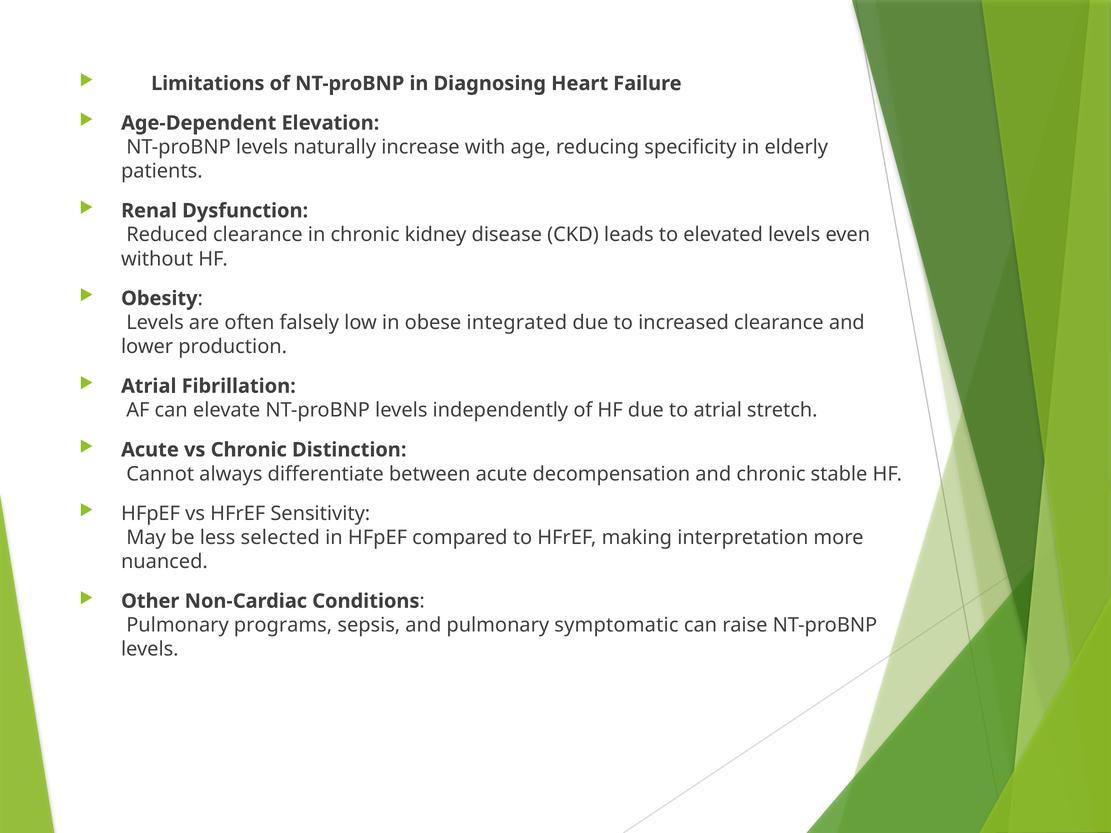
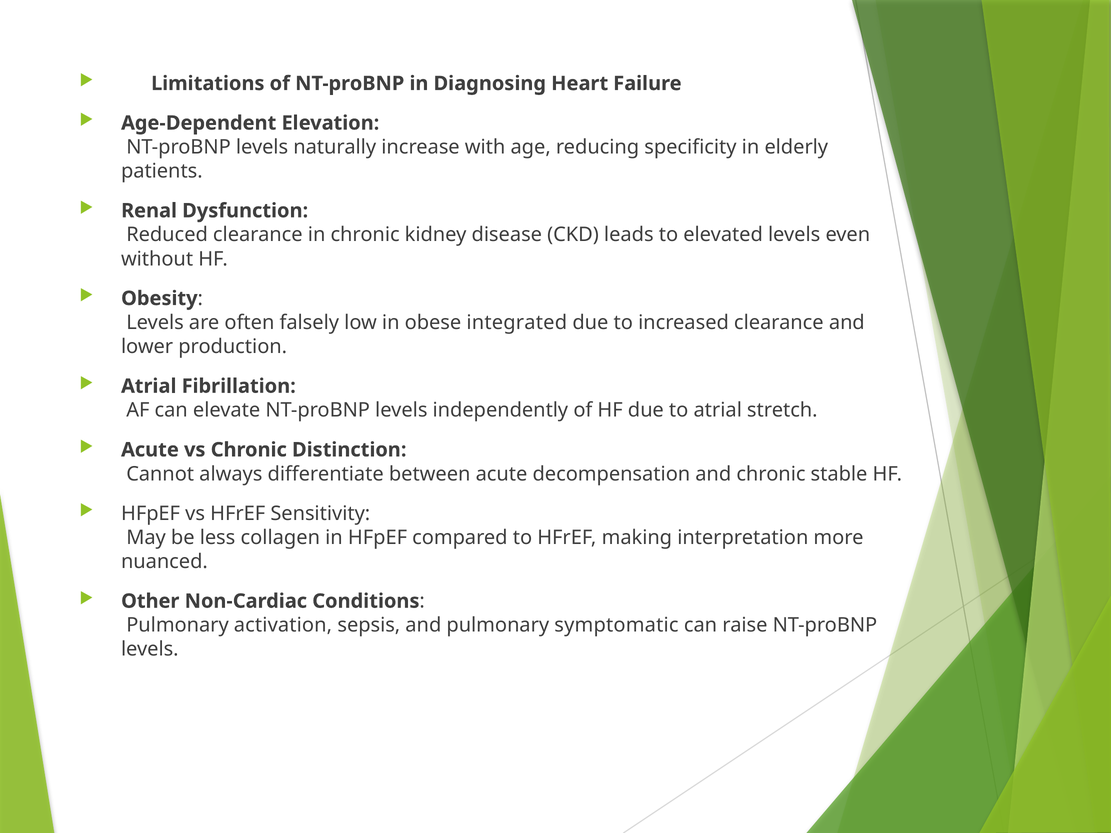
selected: selected -> collagen (280, 538)
programs: programs -> activation (283, 625)
